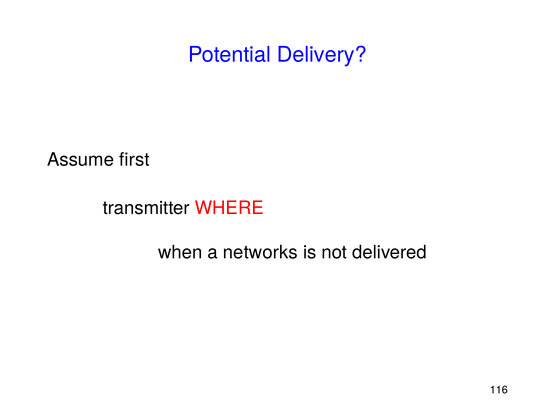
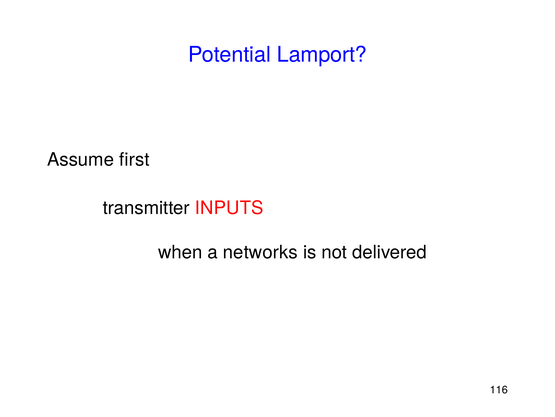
Delivery: Delivery -> Lamport (322, 55)
WHERE: WHERE -> INPUTS (229, 208)
